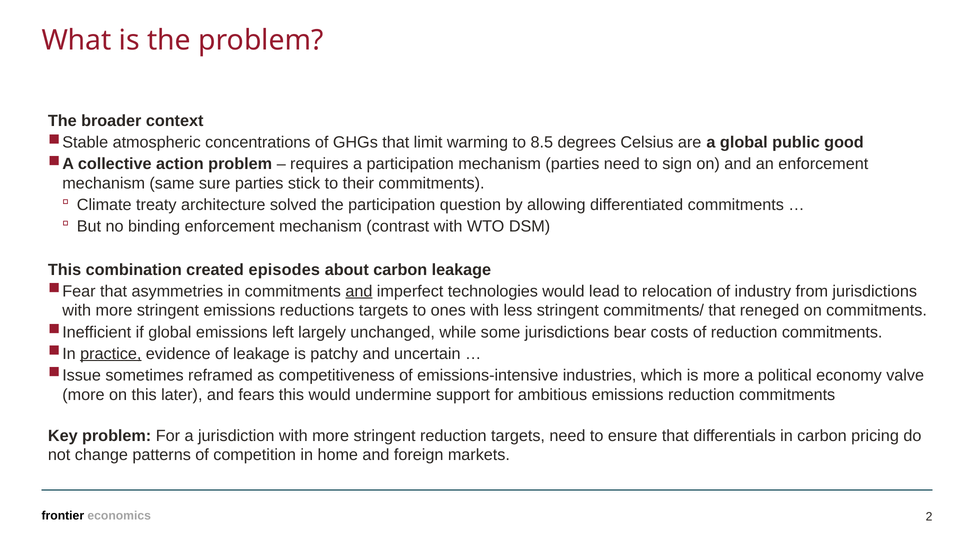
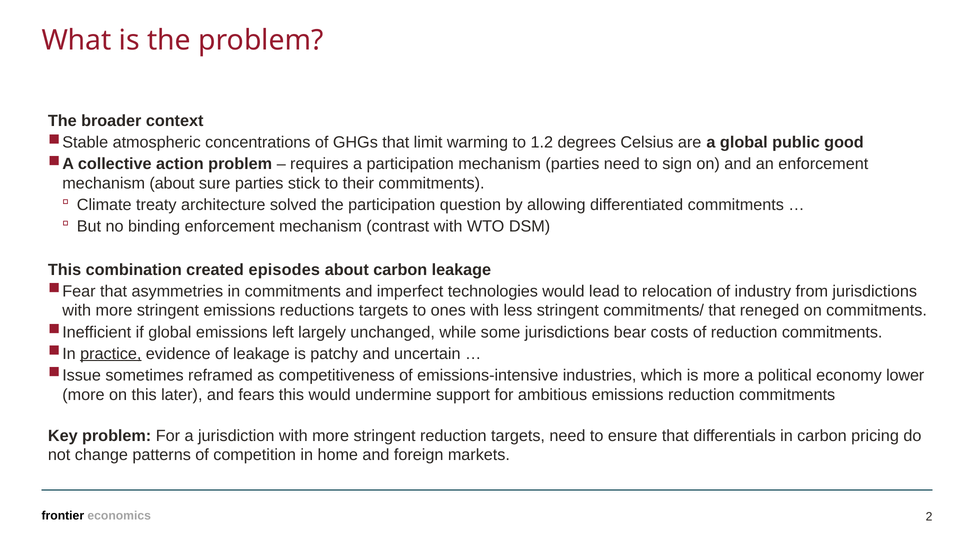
8.5: 8.5 -> 1.2 (542, 143)
mechanism same: same -> about (172, 184)
and underline: present -> none (359, 291)
valve: valve -> lower (905, 375)
